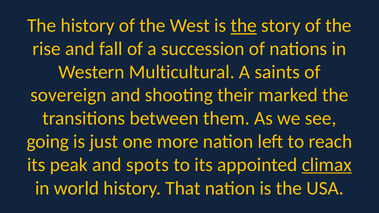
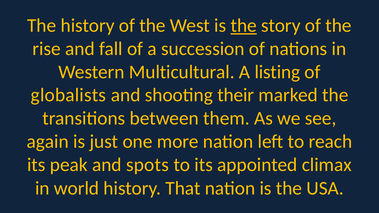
saints: saints -> listing (277, 72)
sovereign: sovereign -> globalists (68, 95)
going: going -> again (48, 142)
climax underline: present -> none (327, 165)
